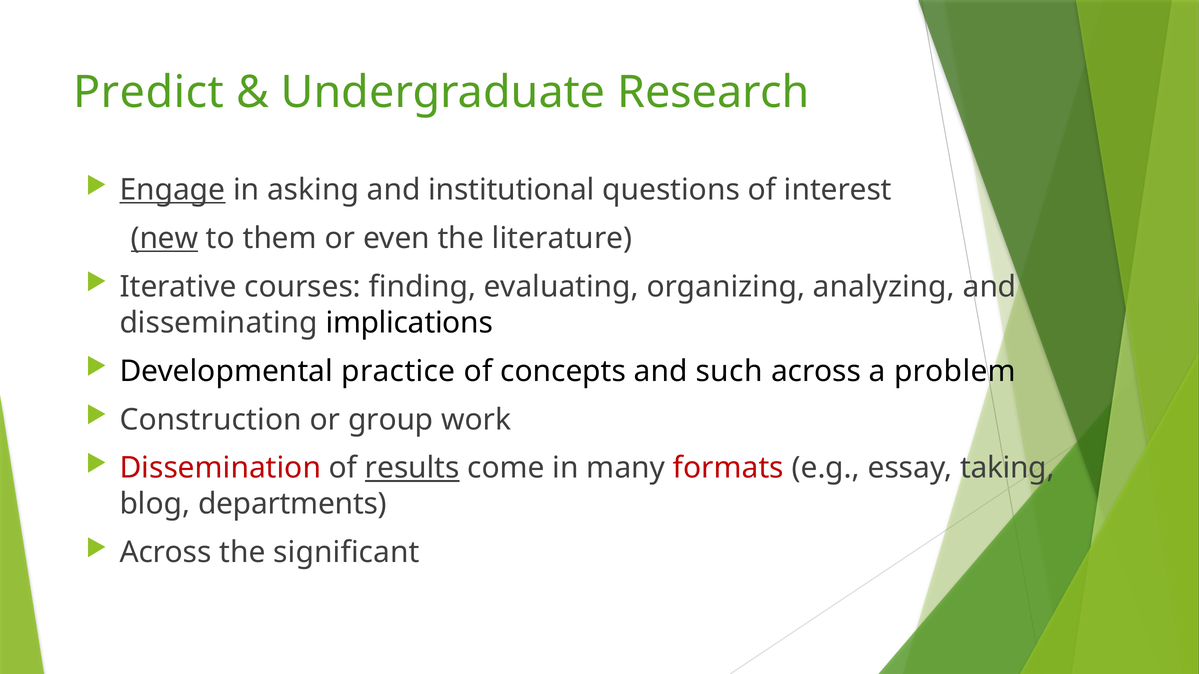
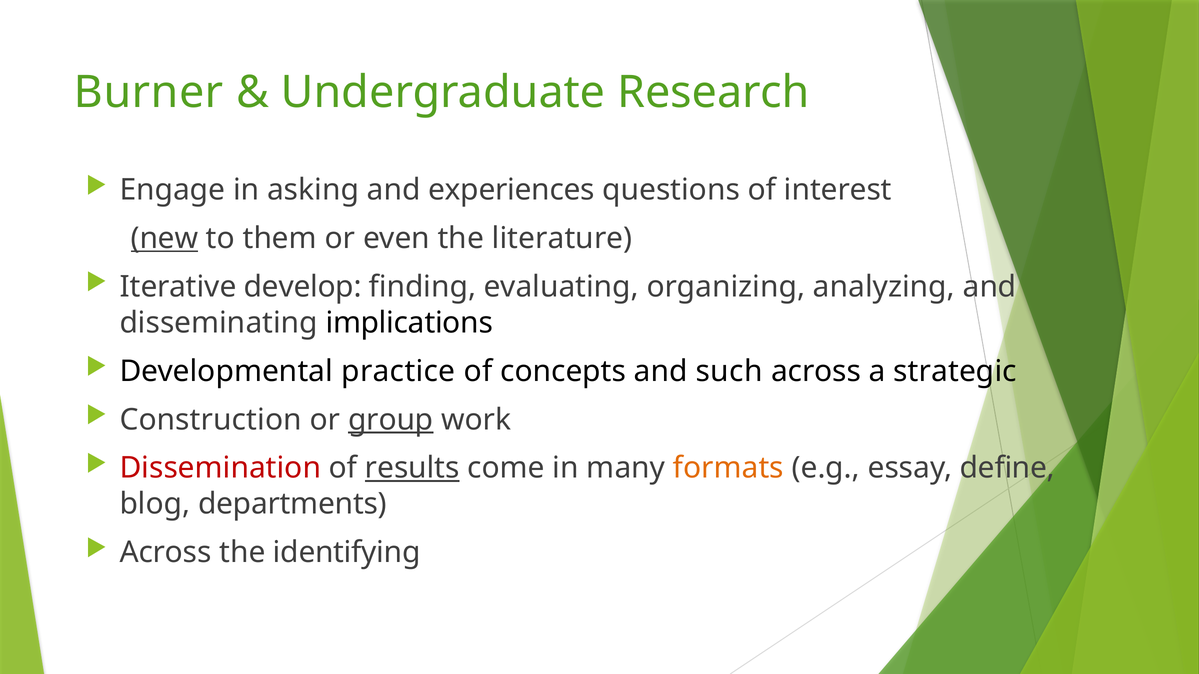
Predict: Predict -> Burner (149, 93)
Engage underline: present -> none (172, 190)
institutional: institutional -> experiences (511, 190)
courses: courses -> develop (303, 287)
problem: problem -> strategic (955, 371)
group underline: none -> present (391, 420)
formats colour: red -> orange (728, 468)
taking: taking -> define (1007, 468)
significant: significant -> identifying (347, 553)
